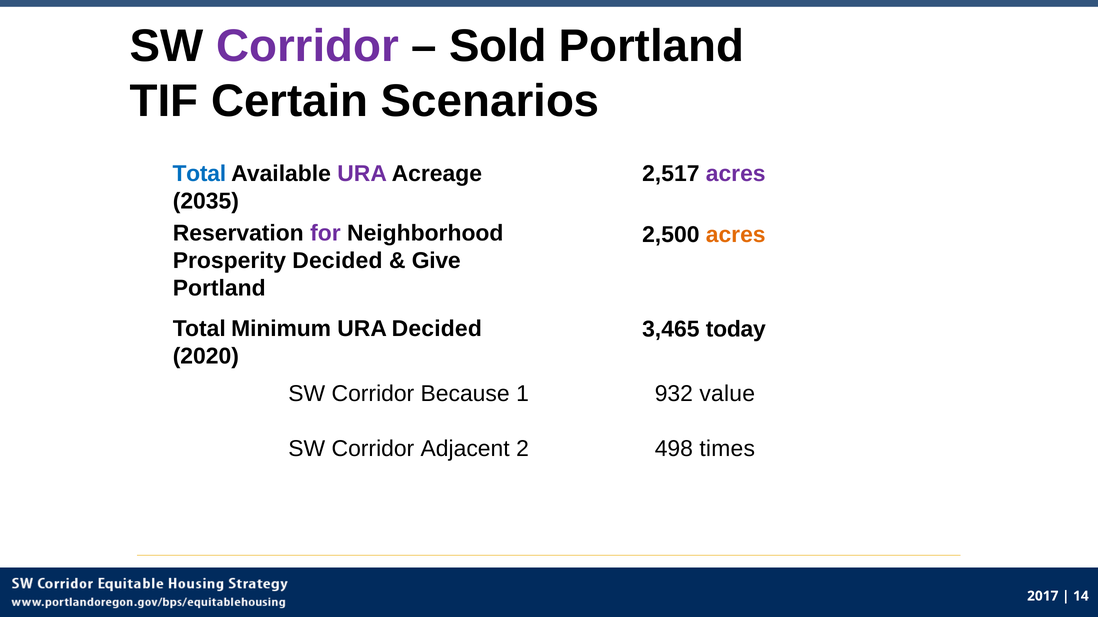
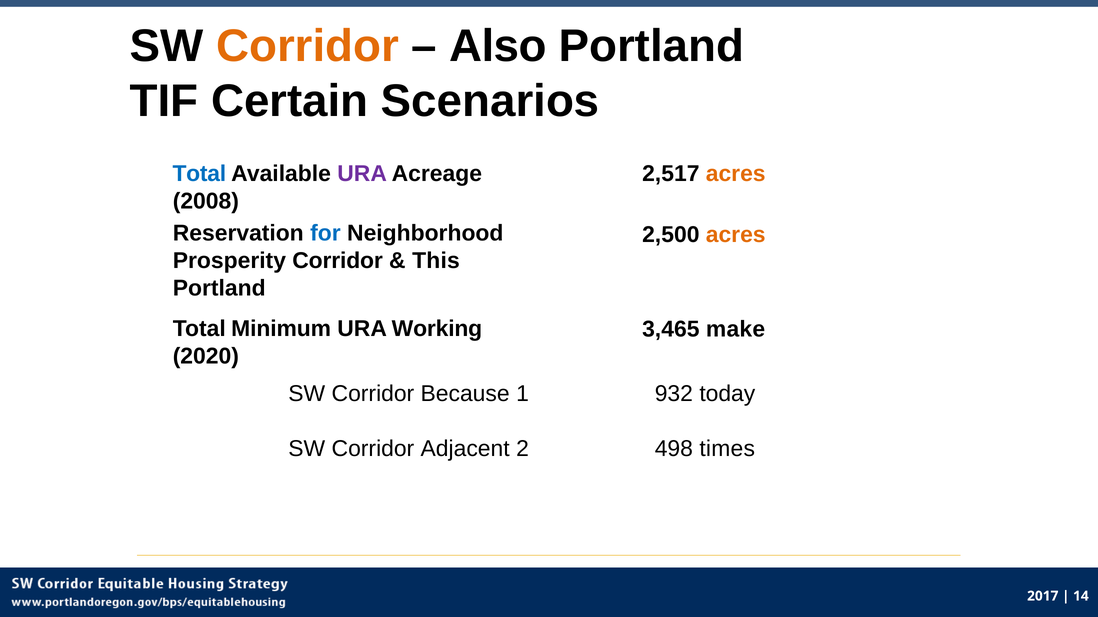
Corridor colour: purple -> orange (307, 46)
Sold: Sold -> Also (498, 46)
acres colour: purple -> orange (736, 174)
2035: 2035 -> 2008 (206, 201)
for colour: purple -> blue (325, 233)
Prosperity Decided: Decided -> Corridor (338, 261)
Give: Give -> This (436, 261)
URA Decided: Decided -> Working (437, 329)
today: today -> make (736, 329)
value: value -> today (727, 394)
